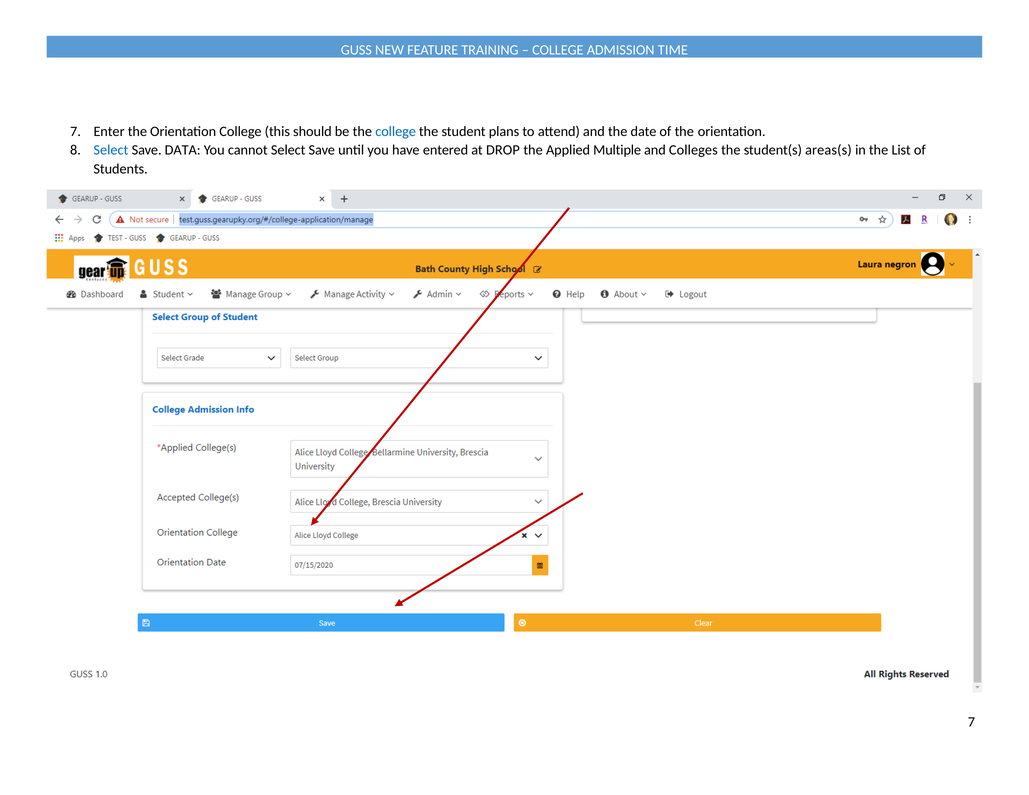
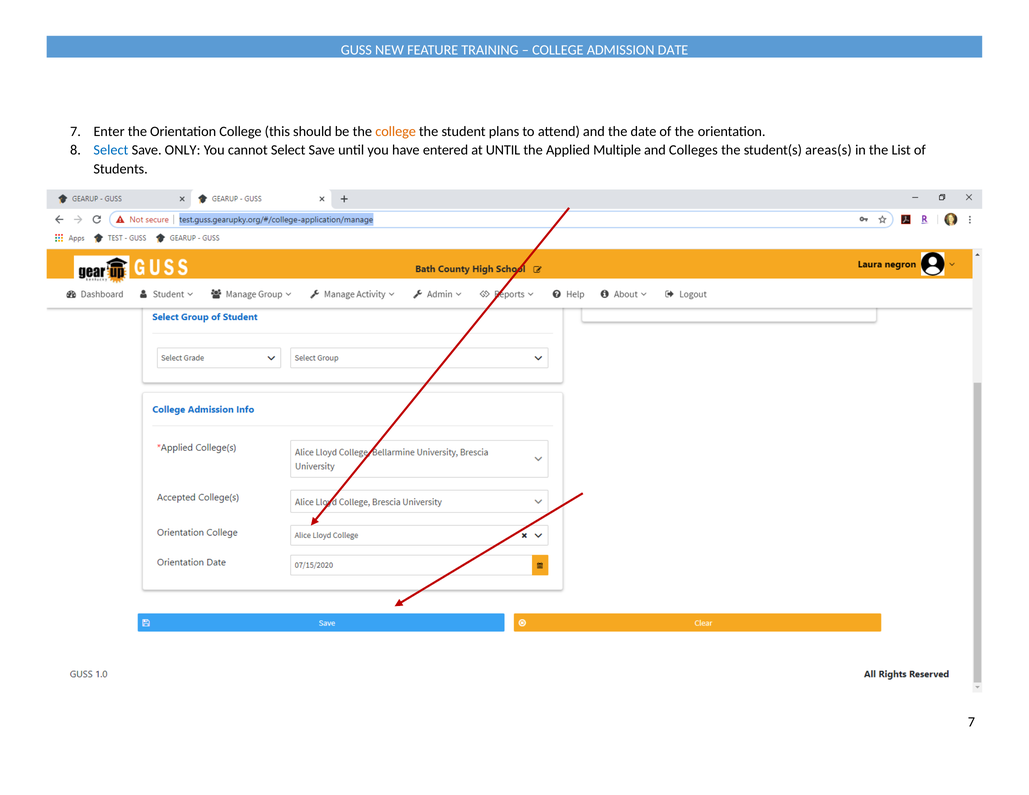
ADMISSION TIME: TIME -> DATE (673, 50)
college colour: blue -> orange (396, 131)
DATA: DATA -> ONLY (183, 150)
at DROP: DROP -> UNTIL (503, 150)
